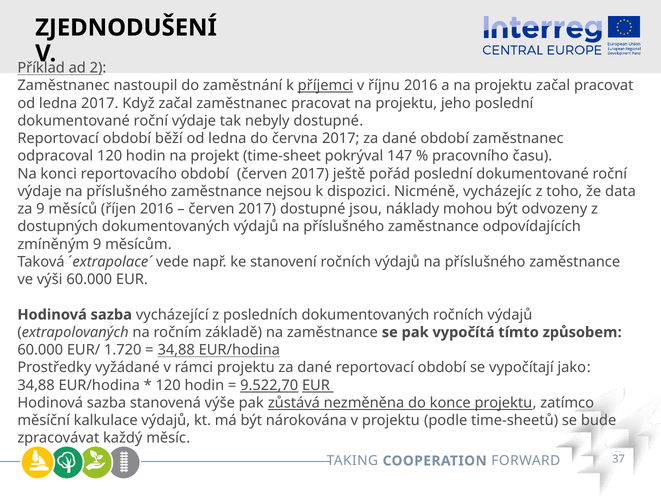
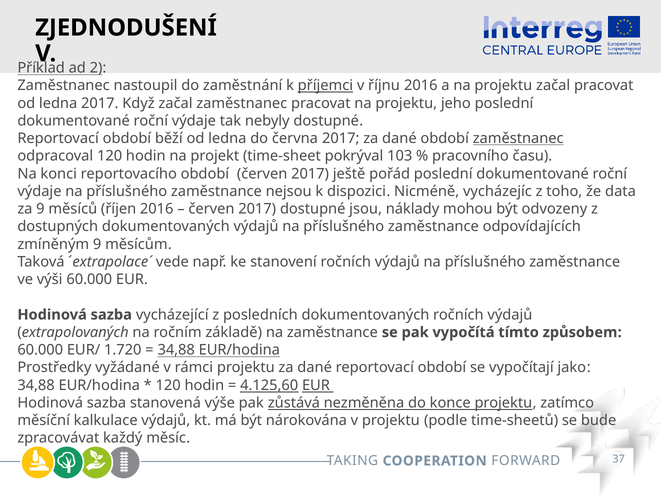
zaměstnanec underline: none -> present (518, 138)
147: 147 -> 103 (400, 156)
9.522,70: 9.522,70 -> 4.125,60 (269, 385)
